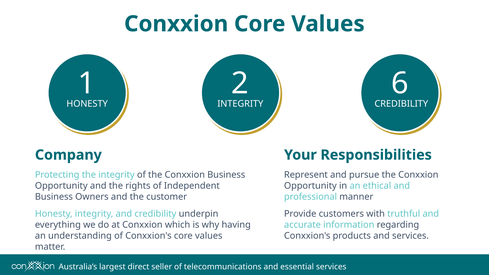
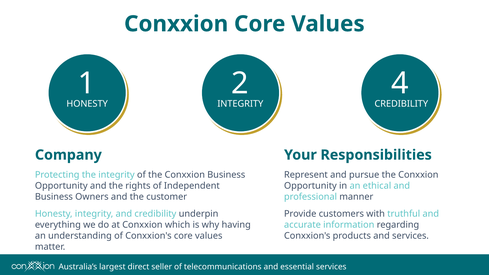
6: 6 -> 4 (400, 84)
